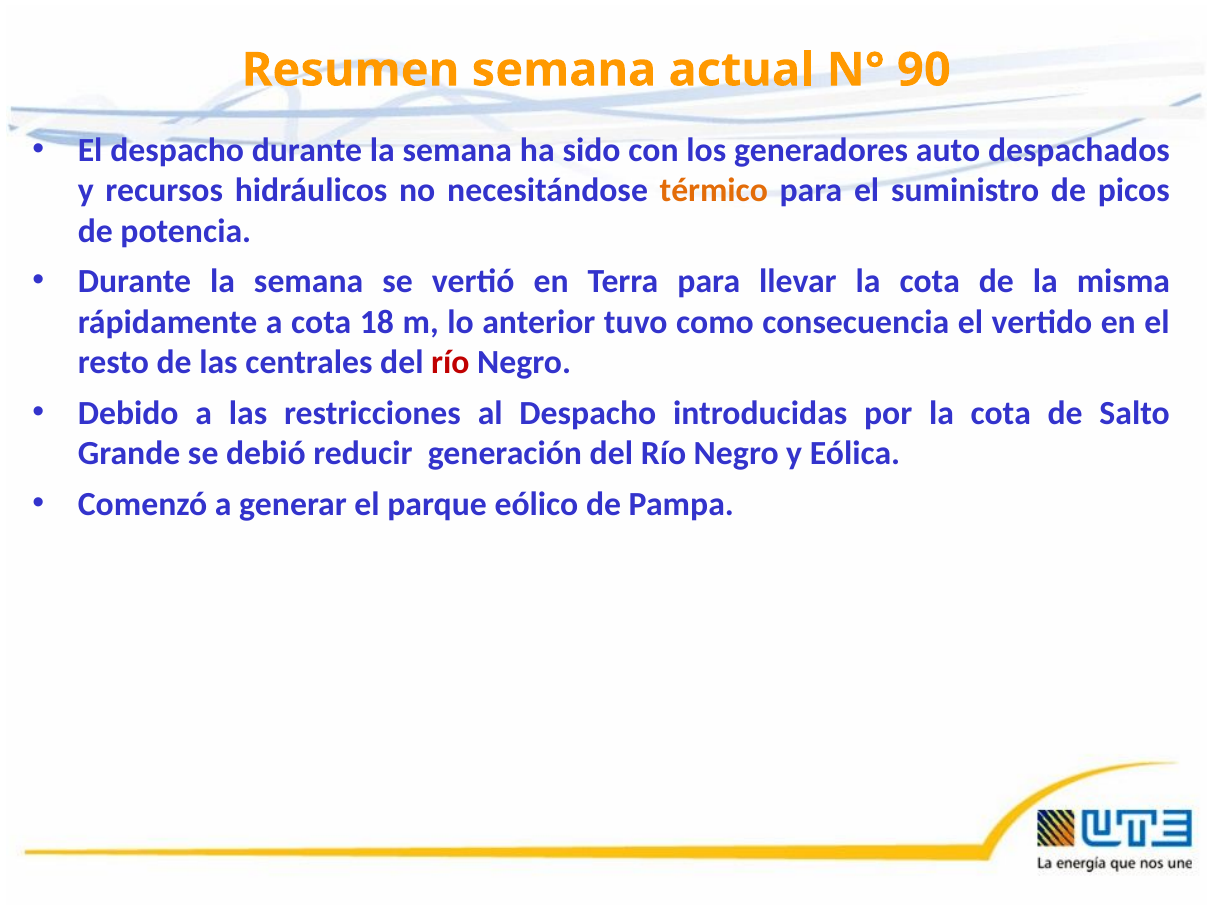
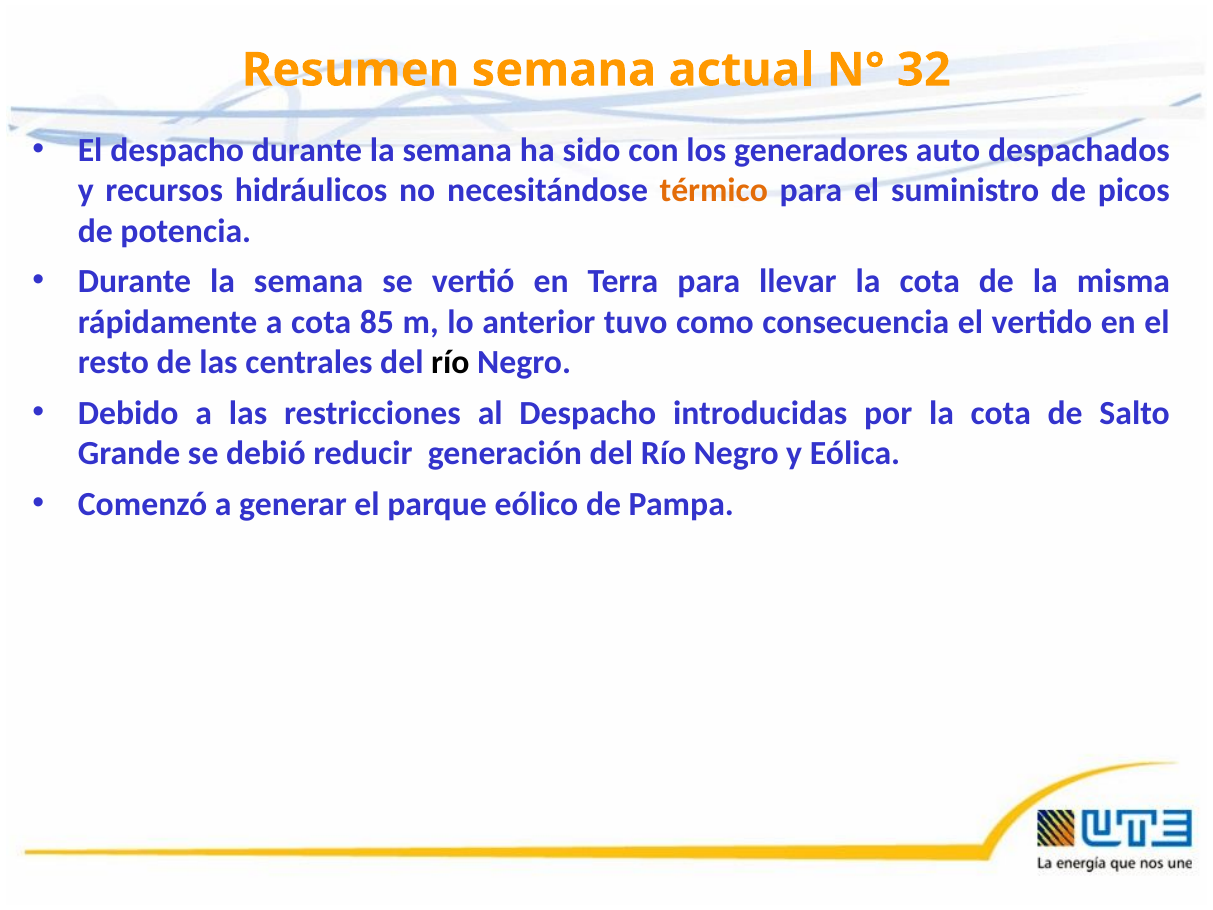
90: 90 -> 32 (924, 70)
18: 18 -> 85 (377, 322)
río colour: red -> black (450, 362)
